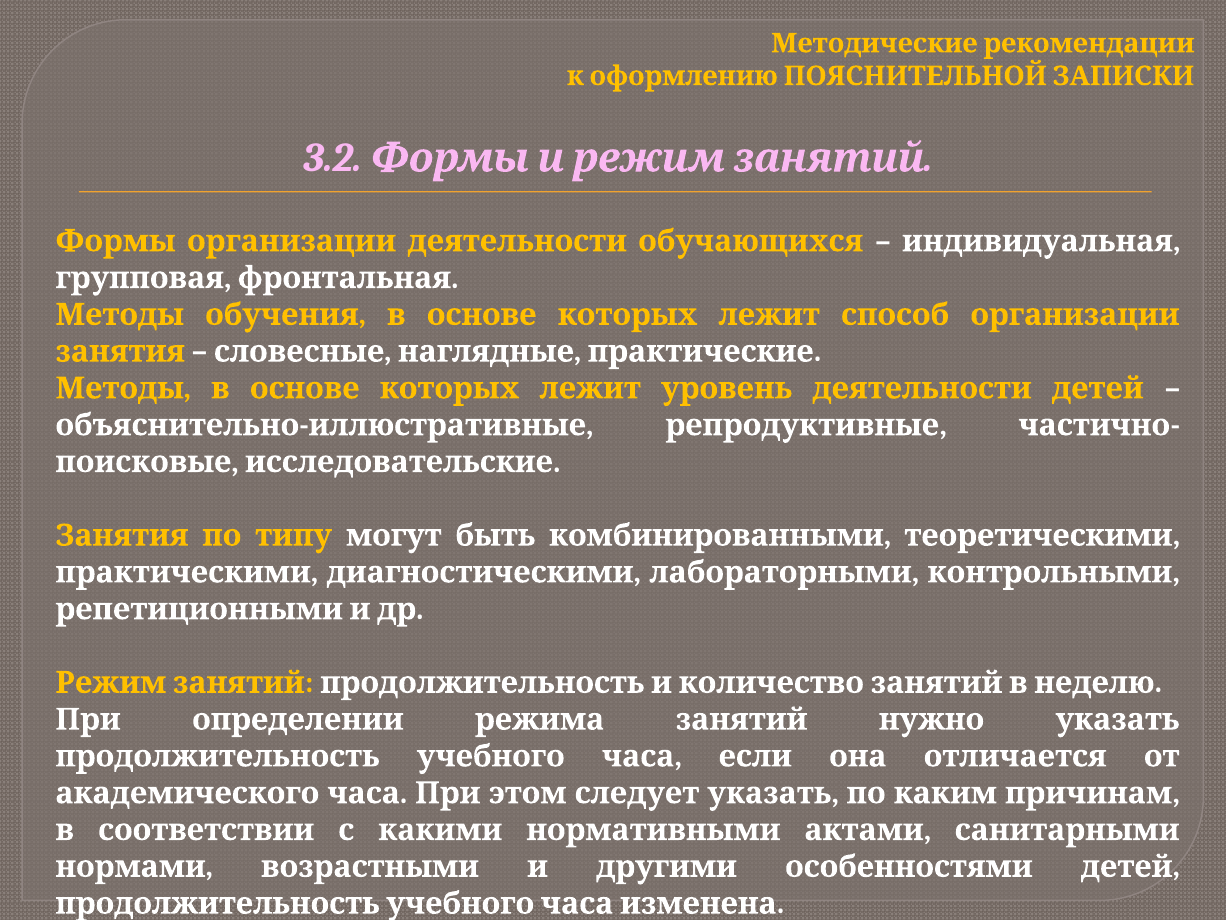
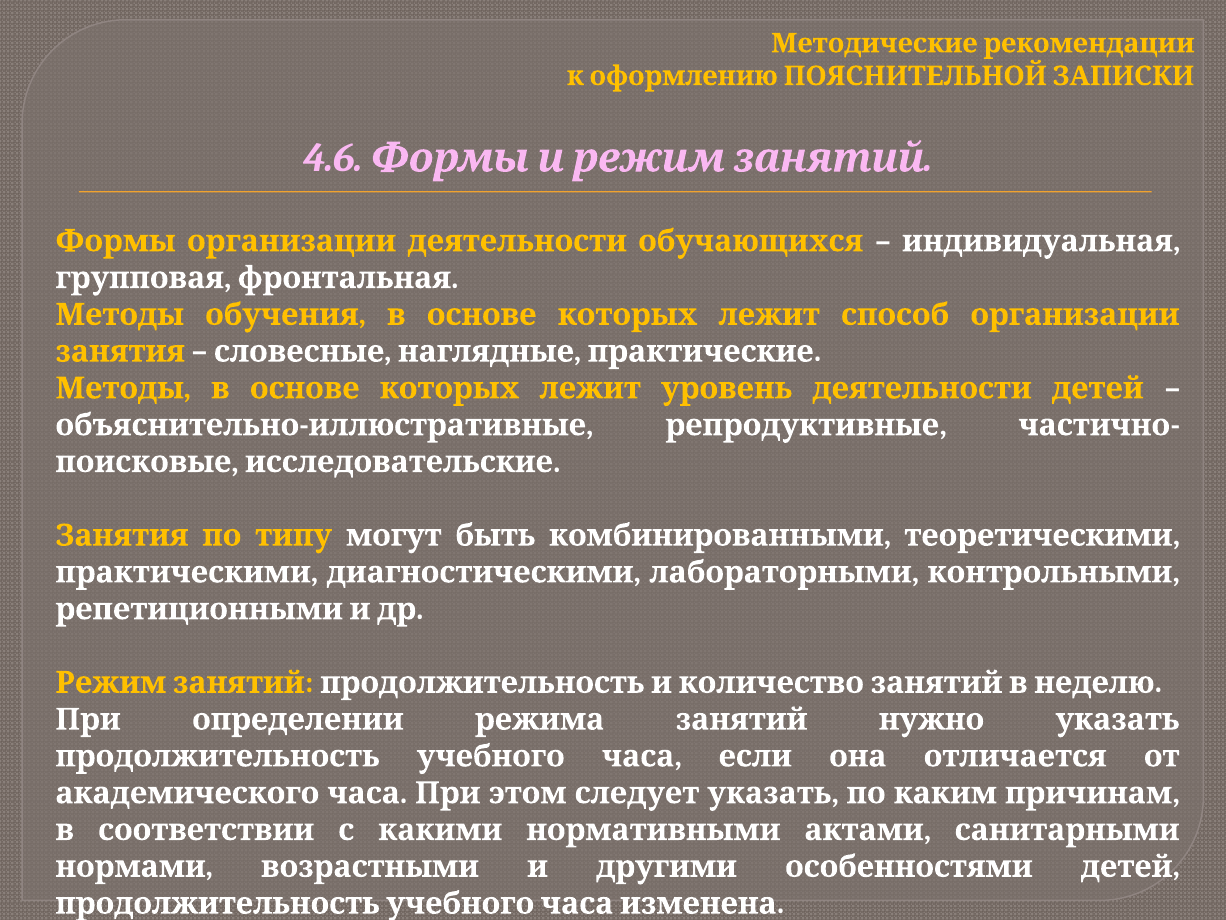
3.2: 3.2 -> 4.6 (333, 158)
